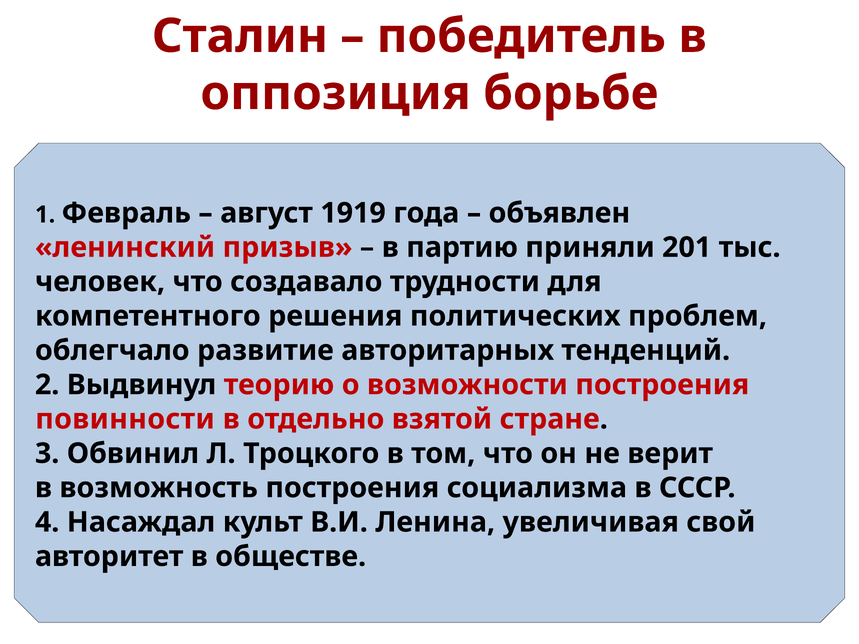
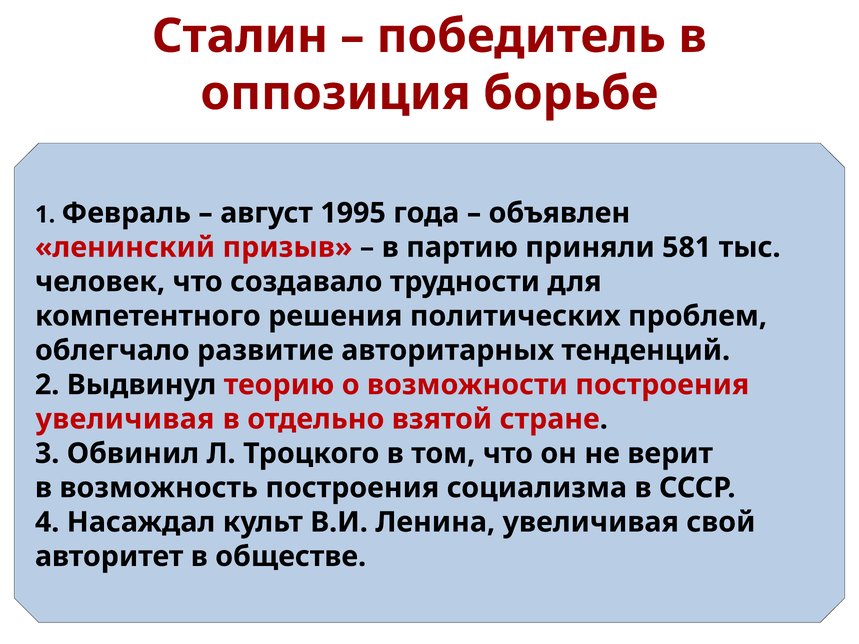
1919: 1919 -> 1995 (353, 213)
201: 201 -> 581 (687, 247)
повинности: повинности -> увеличивая (125, 419)
